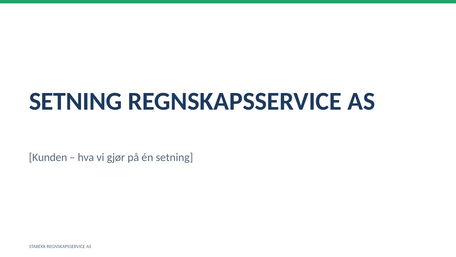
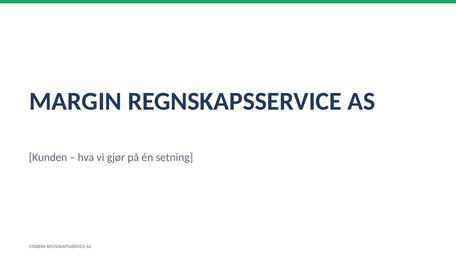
SETNING: SETNING -> MARGIN (75, 101)
